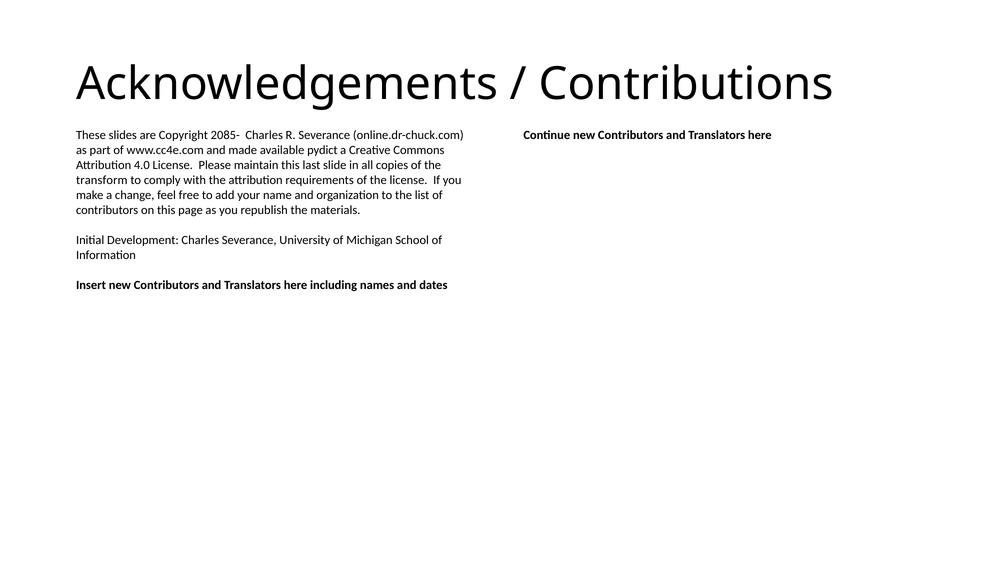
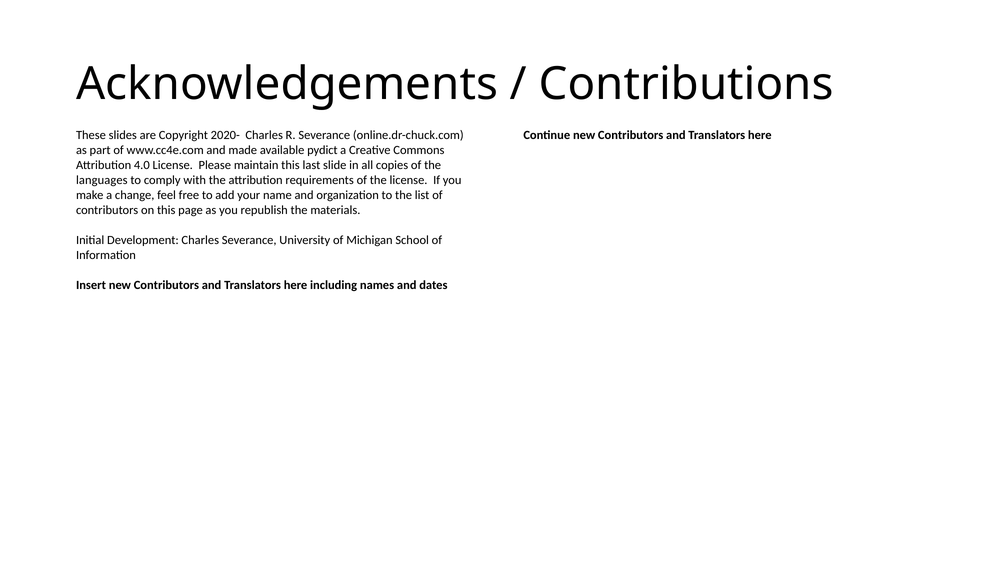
2085-: 2085- -> 2020- (225, 135)
transform: transform -> languages (102, 180)
